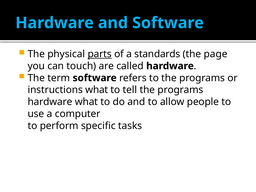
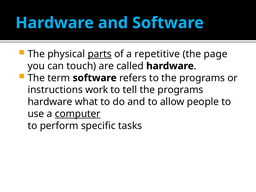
standards: standards -> repetitive (157, 54)
instructions what: what -> work (97, 90)
computer underline: none -> present (78, 114)
